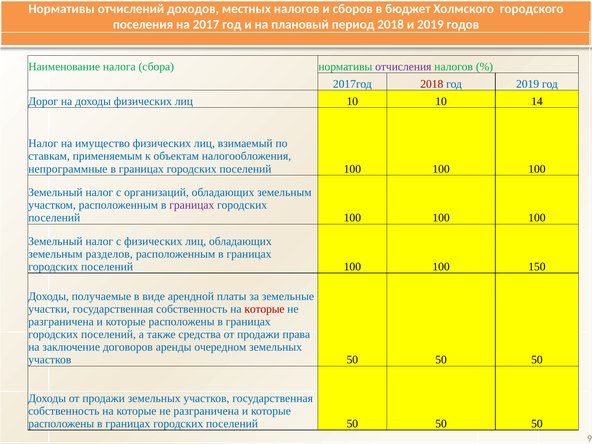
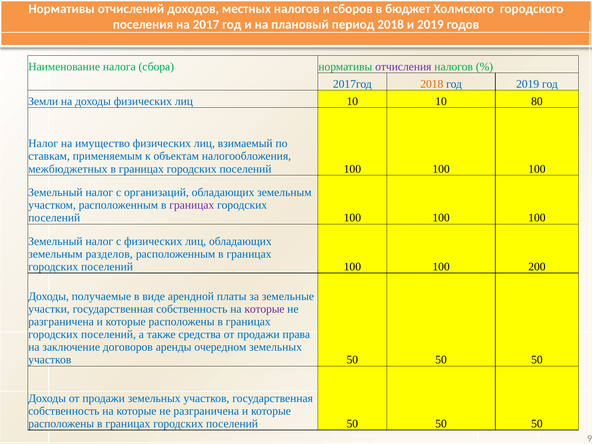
2018 colour: red -> orange (432, 84)
Дорог: Дорог -> Земли (43, 101)
14: 14 -> 80 (537, 101)
непрограммные: непрограммные -> межбюджетных (68, 169)
150: 150 -> 200 (537, 267)
которые colour: red -> purple (264, 309)
